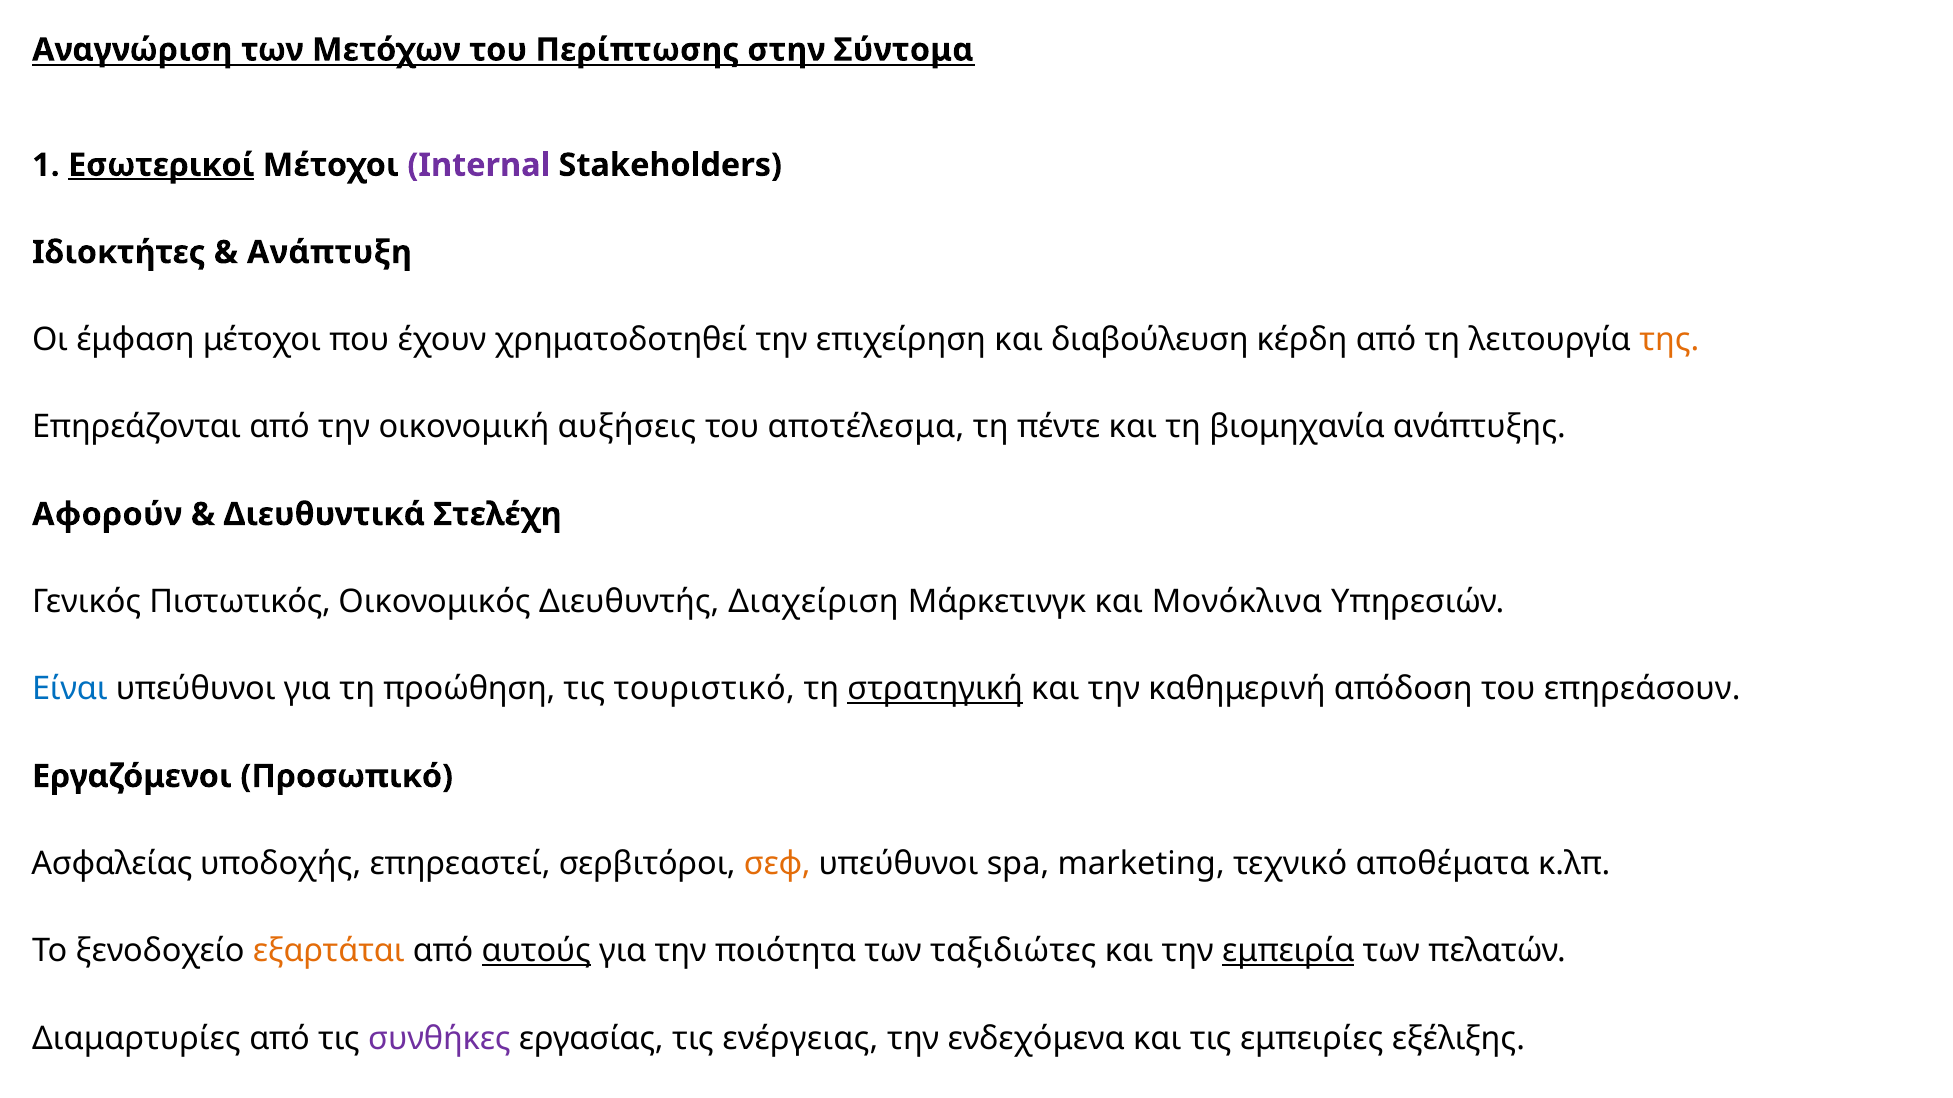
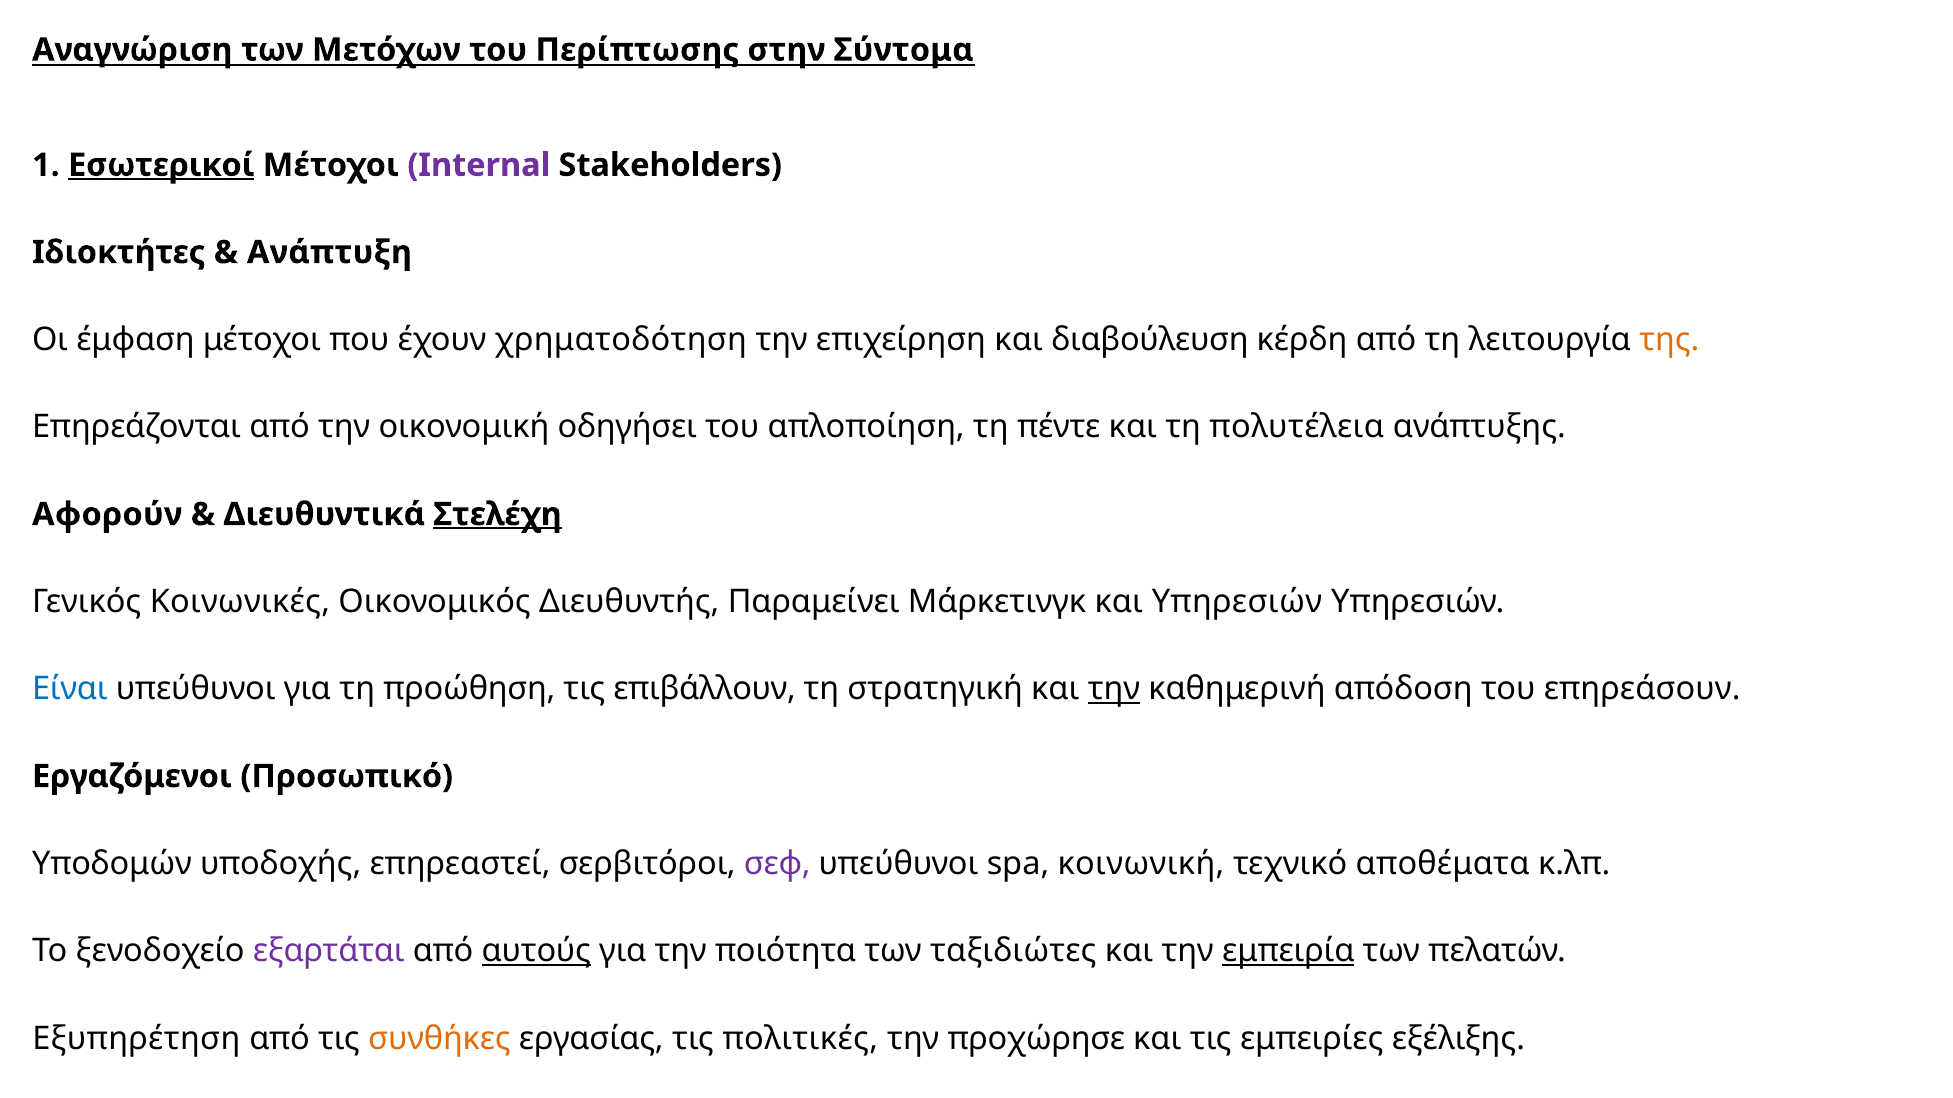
χρηματοδοτηθεί: χρηματοδοτηθεί -> χρηματοδότηση (621, 340)
αυξήσεις: αυξήσεις -> οδηγήσει (627, 427)
αποτέλεσμα: αποτέλεσμα -> απλοποίηση (866, 427)
βιομηχανία: βιομηχανία -> πολυτέλεια (1297, 427)
Στελέχη underline: none -> present (498, 515)
Πιστωτικός: Πιστωτικός -> Κοινωνικές (240, 602)
Διαχείριση: Διαχείριση -> Παραμείνει (814, 602)
και Μονόκλινα: Μονόκλινα -> Υπηρεσιών (1237, 602)
τουριστικό: τουριστικό -> επιβάλλουν (705, 689)
στρατηγική underline: present -> none (935, 689)
την underline: none -> present (1114, 689)
Ασφαλείας: Ασφαλείας -> Υποδομών (112, 864)
σεφ colour: orange -> purple (777, 864)
marketing: marketing -> κοινωνική (1141, 864)
εξαρτάται colour: orange -> purple (329, 951)
Διαμαρτυρίες: Διαμαρτυρίες -> Εξυπηρέτηση (136, 1039)
συνθήκες colour: purple -> orange (439, 1039)
ενέργειας: ενέργειας -> πολιτικές (800, 1039)
ενδεχόμενα: ενδεχόμενα -> προχώρησε (1036, 1039)
